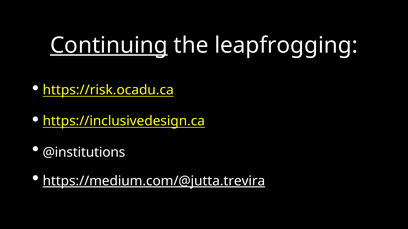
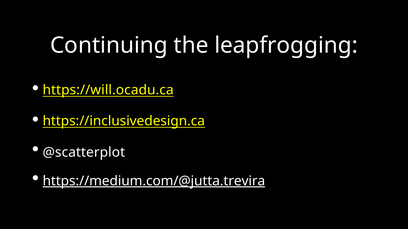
Continuing underline: present -> none (109, 45)
https://risk.ocadu.ca: https://risk.ocadu.ca -> https://will.ocadu.ca (108, 90)
@institutions: @institutions -> @scatterplot (84, 153)
